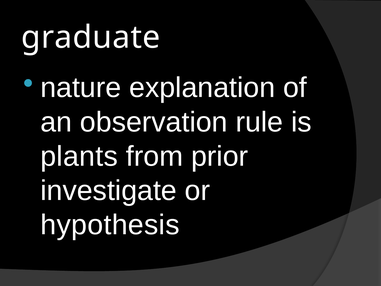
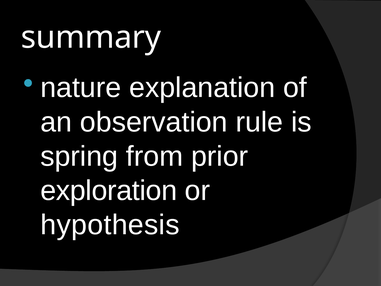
graduate: graduate -> summary (91, 37)
plants: plants -> spring (79, 156)
investigate: investigate -> exploration (109, 191)
